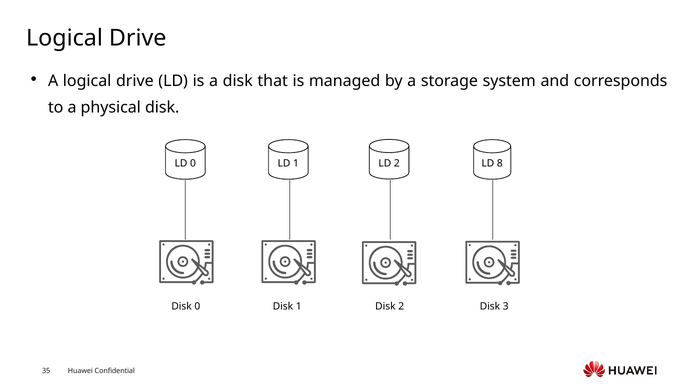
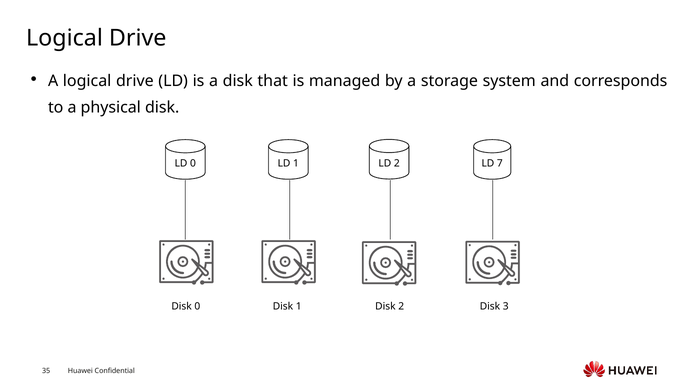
8: 8 -> 7 (500, 164)
